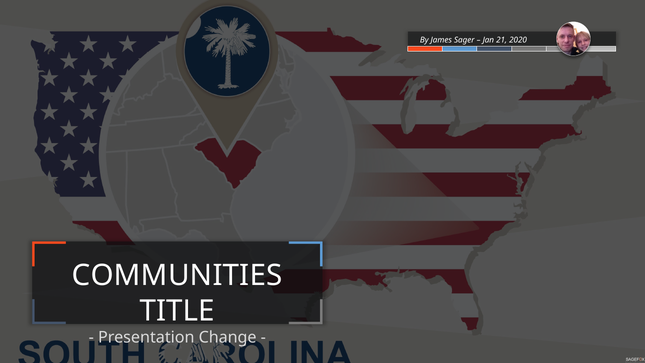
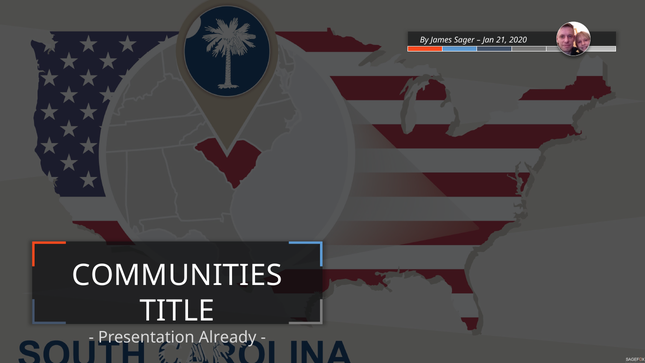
Change: Change -> Already (228, 337)
